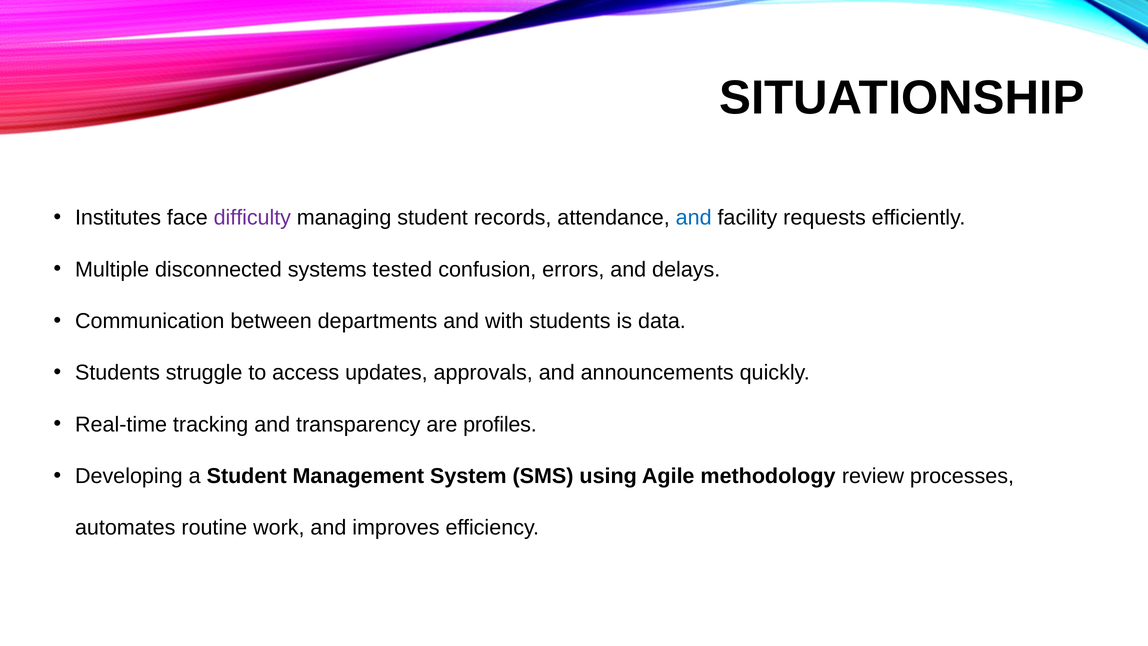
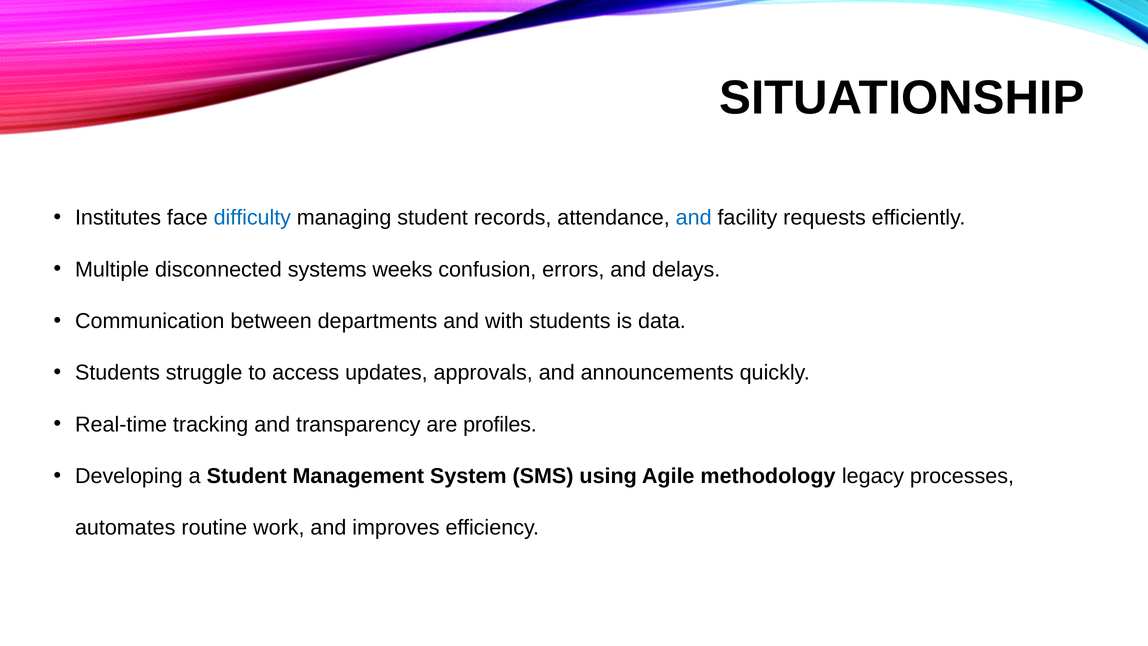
difficulty colour: purple -> blue (252, 218)
tested: tested -> weeks (403, 269)
review: review -> legacy (873, 476)
